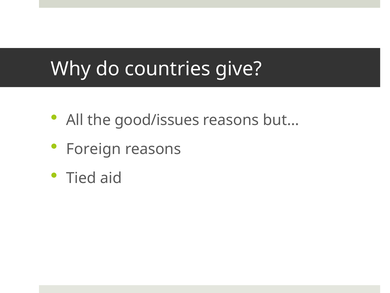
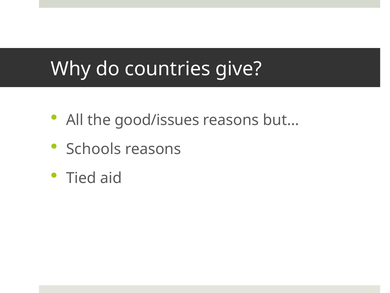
Foreign: Foreign -> Schools (94, 149)
